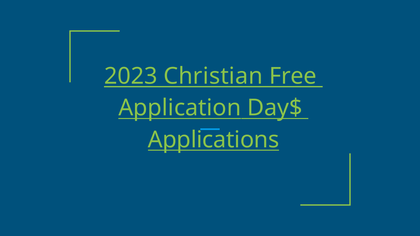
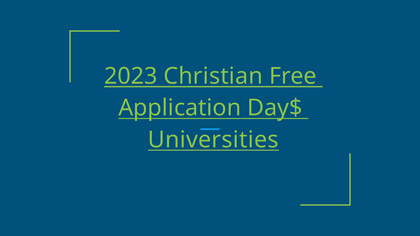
Applications: Applications -> Universities (213, 140)
